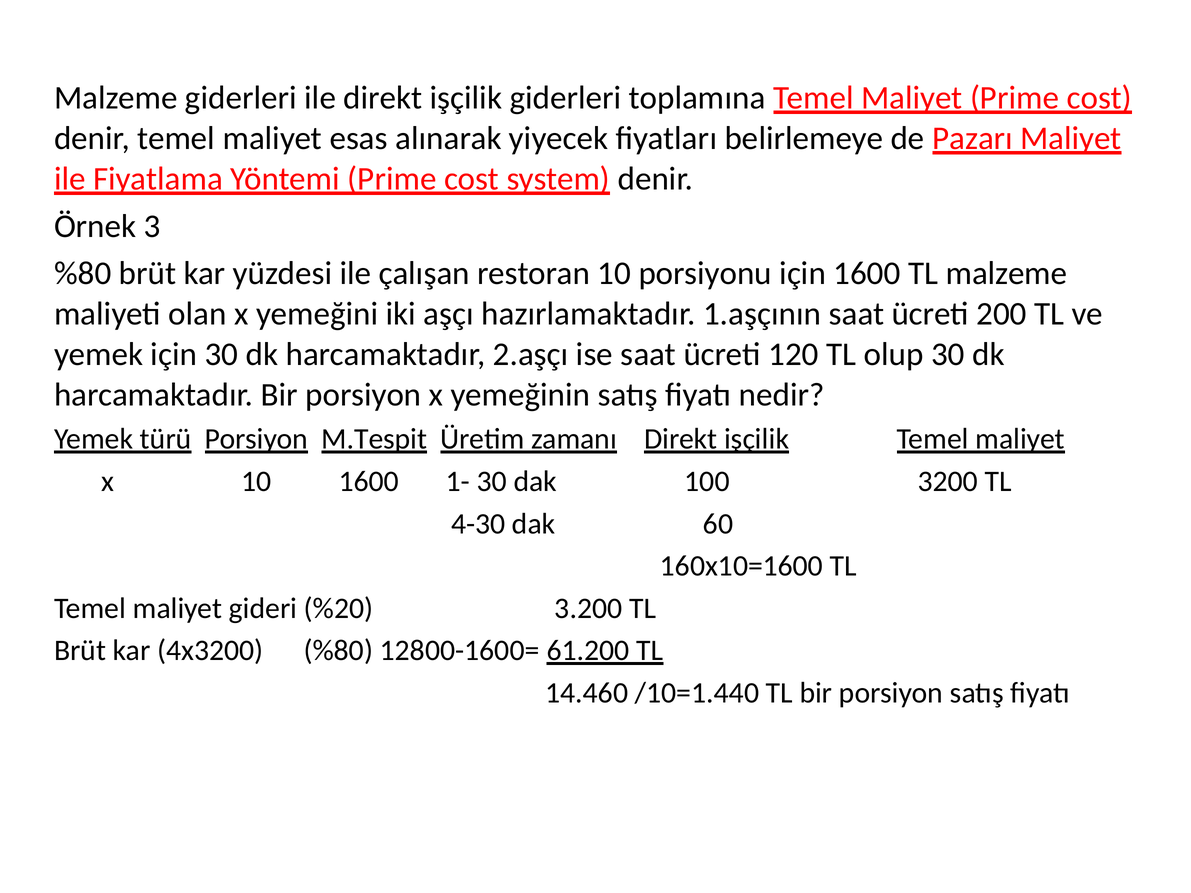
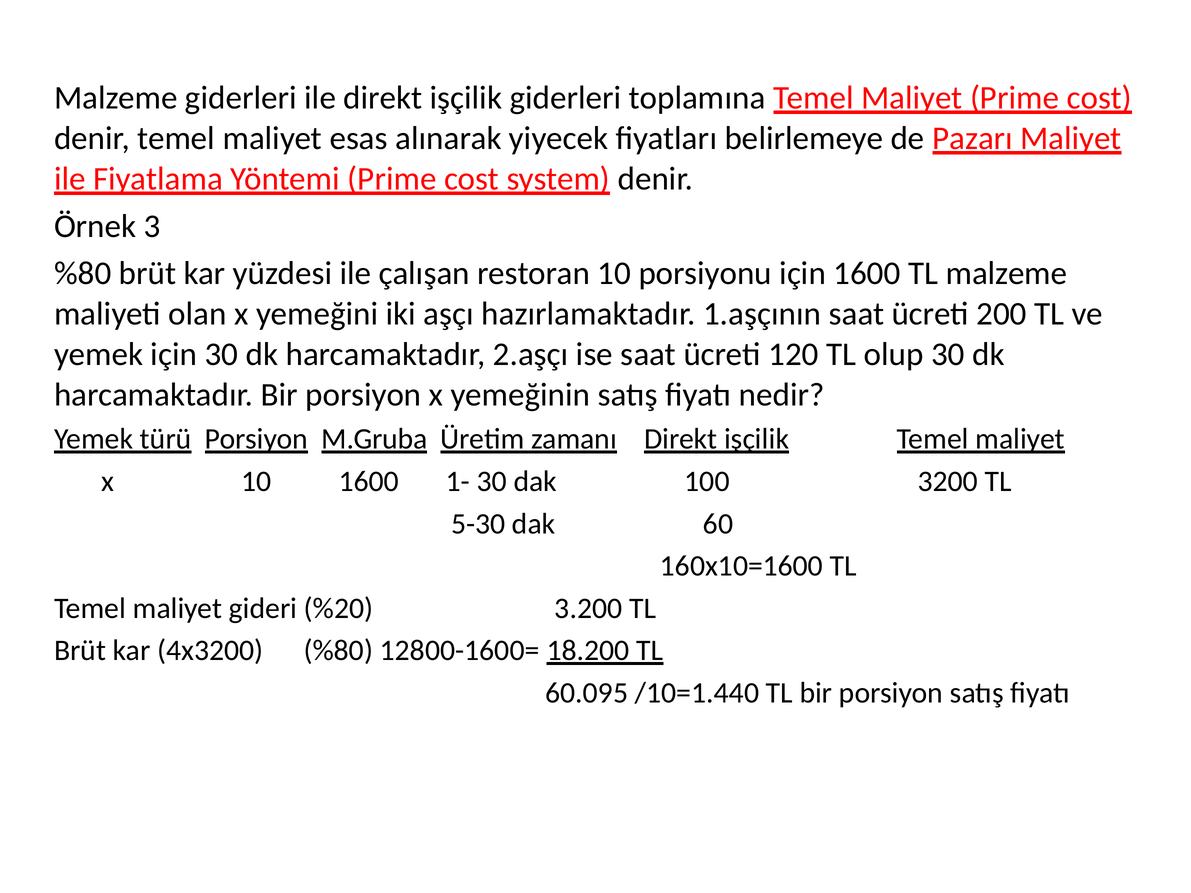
M.Tespit: M.Tespit -> M.Gruba (374, 439)
4-30: 4-30 -> 5-30 (478, 524)
61.200: 61.200 -> 18.200 (588, 651)
14.460: 14.460 -> 60.095 (587, 693)
